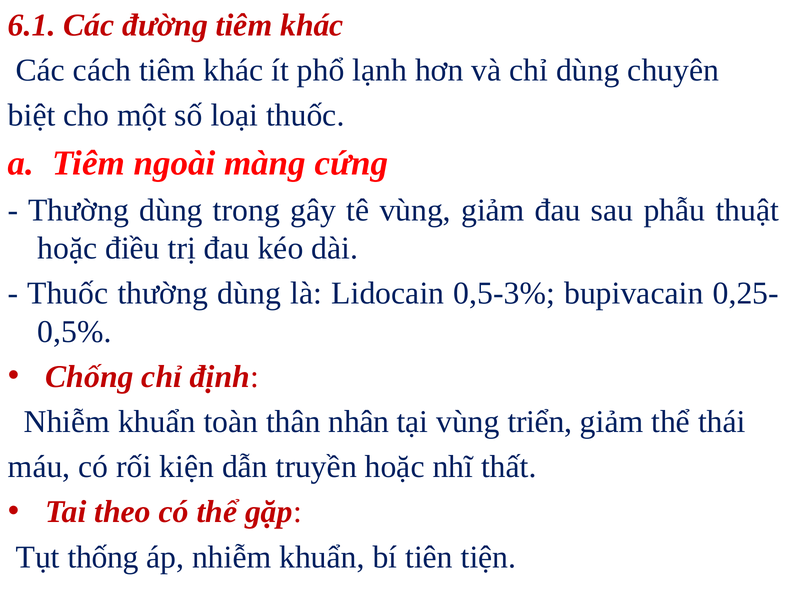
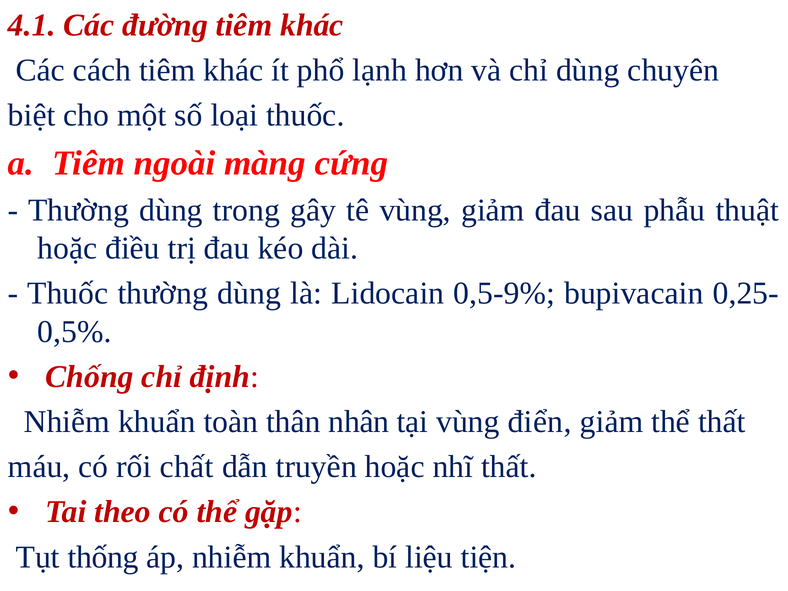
6.1: 6.1 -> 4.1 (32, 25)
0,5-3%: 0,5-3% -> 0,5-9% (504, 293)
triển: triển -> điển (540, 422)
thể thái: thái -> thất (722, 422)
kiện: kiện -> chất (187, 467)
tiên: tiên -> liệu (429, 557)
